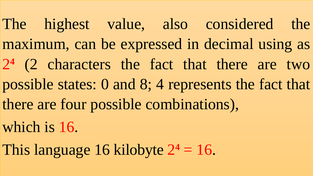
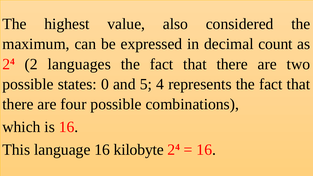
using: using -> count (275, 44)
characters: characters -> languages (79, 64)
8: 8 -> 5 (146, 84)
